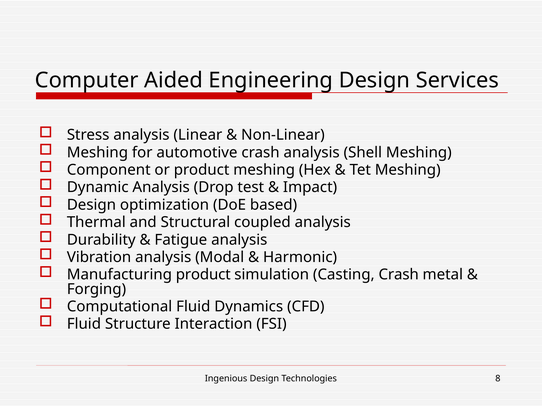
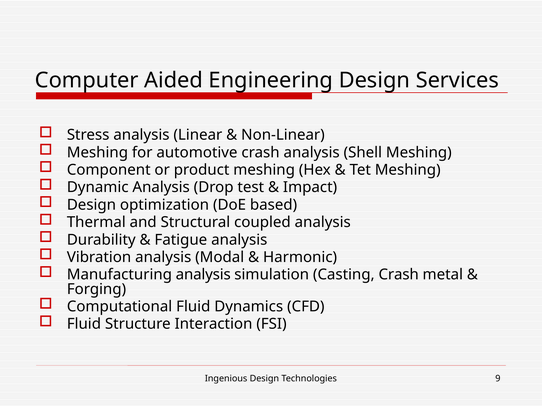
Manufacturing product: product -> analysis (203, 275)
8: 8 -> 9 (498, 379)
